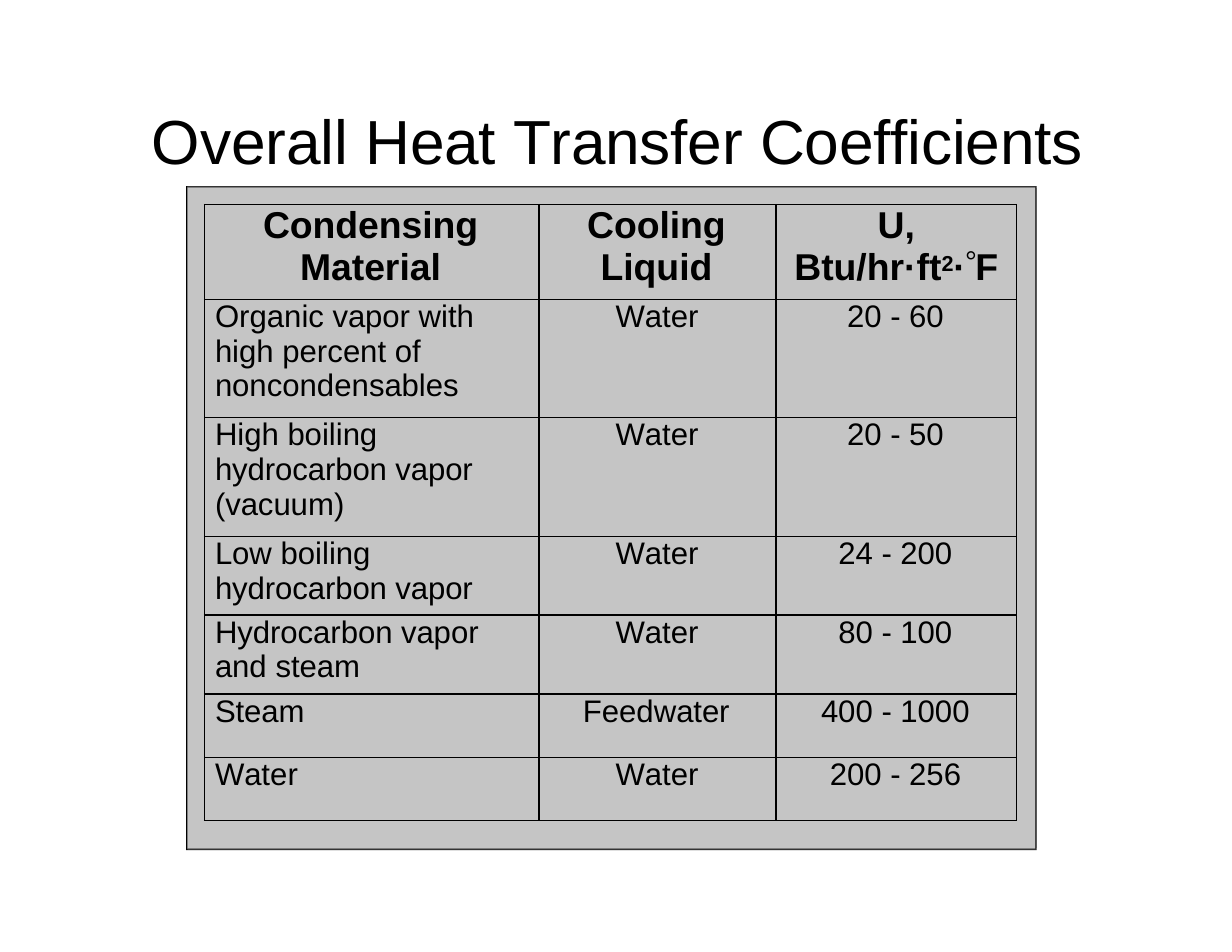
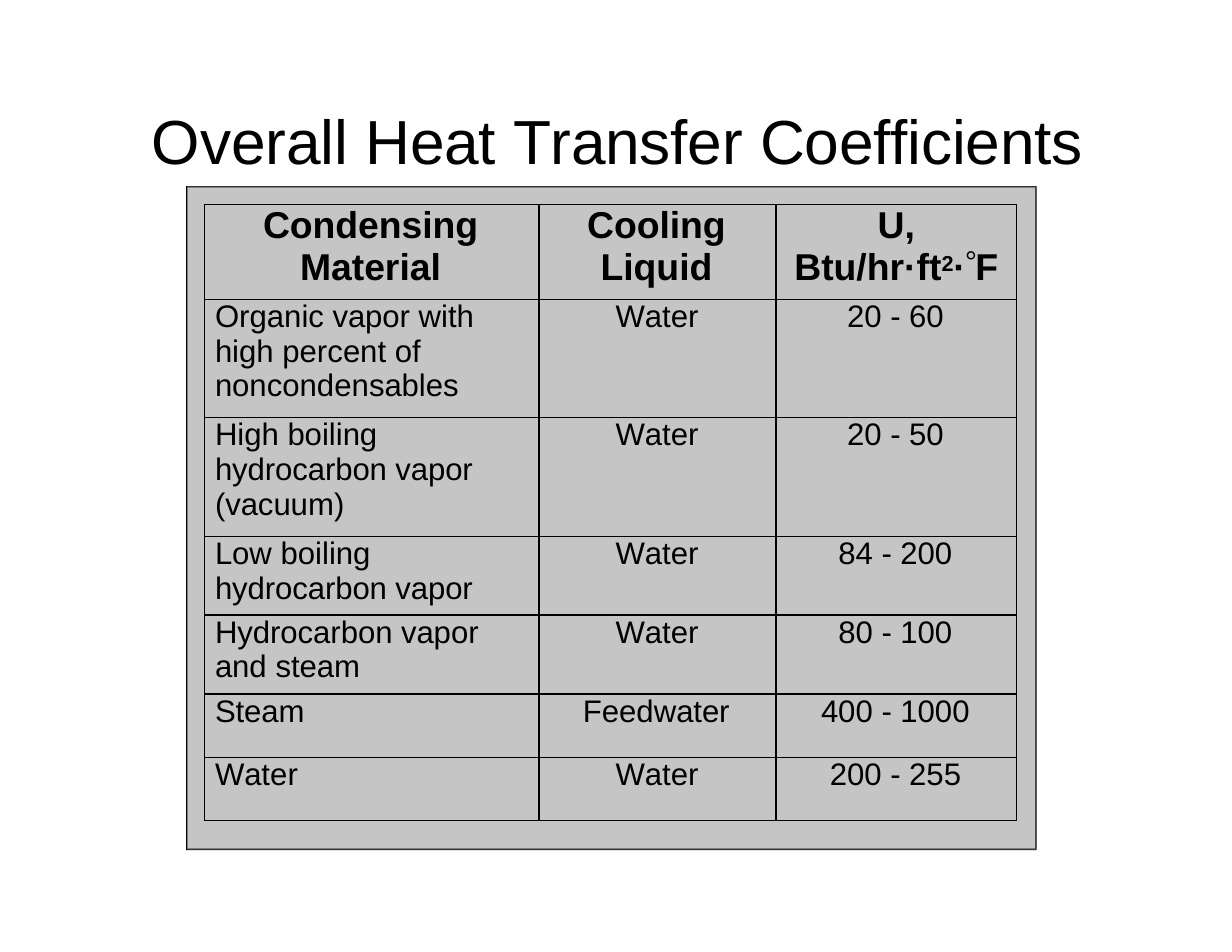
24: 24 -> 84 (856, 554)
256: 256 -> 255 (935, 775)
